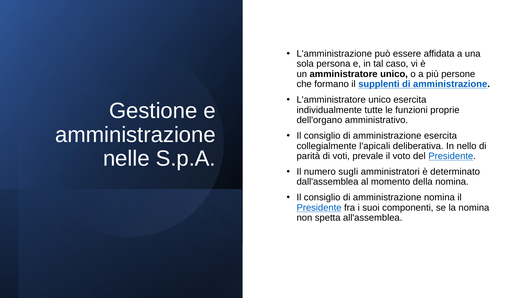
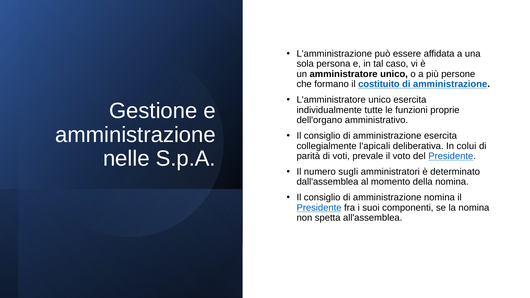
supplenti: supplenti -> costituito (379, 84)
nello: nello -> colui (466, 146)
